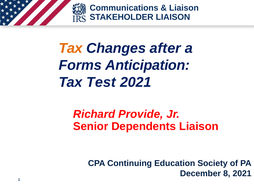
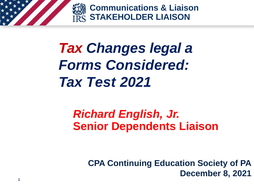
Tax colour: orange -> red (71, 48)
after: after -> legal (165, 48)
Anticipation: Anticipation -> Considered (147, 65)
Provide: Provide -> English (141, 114)
